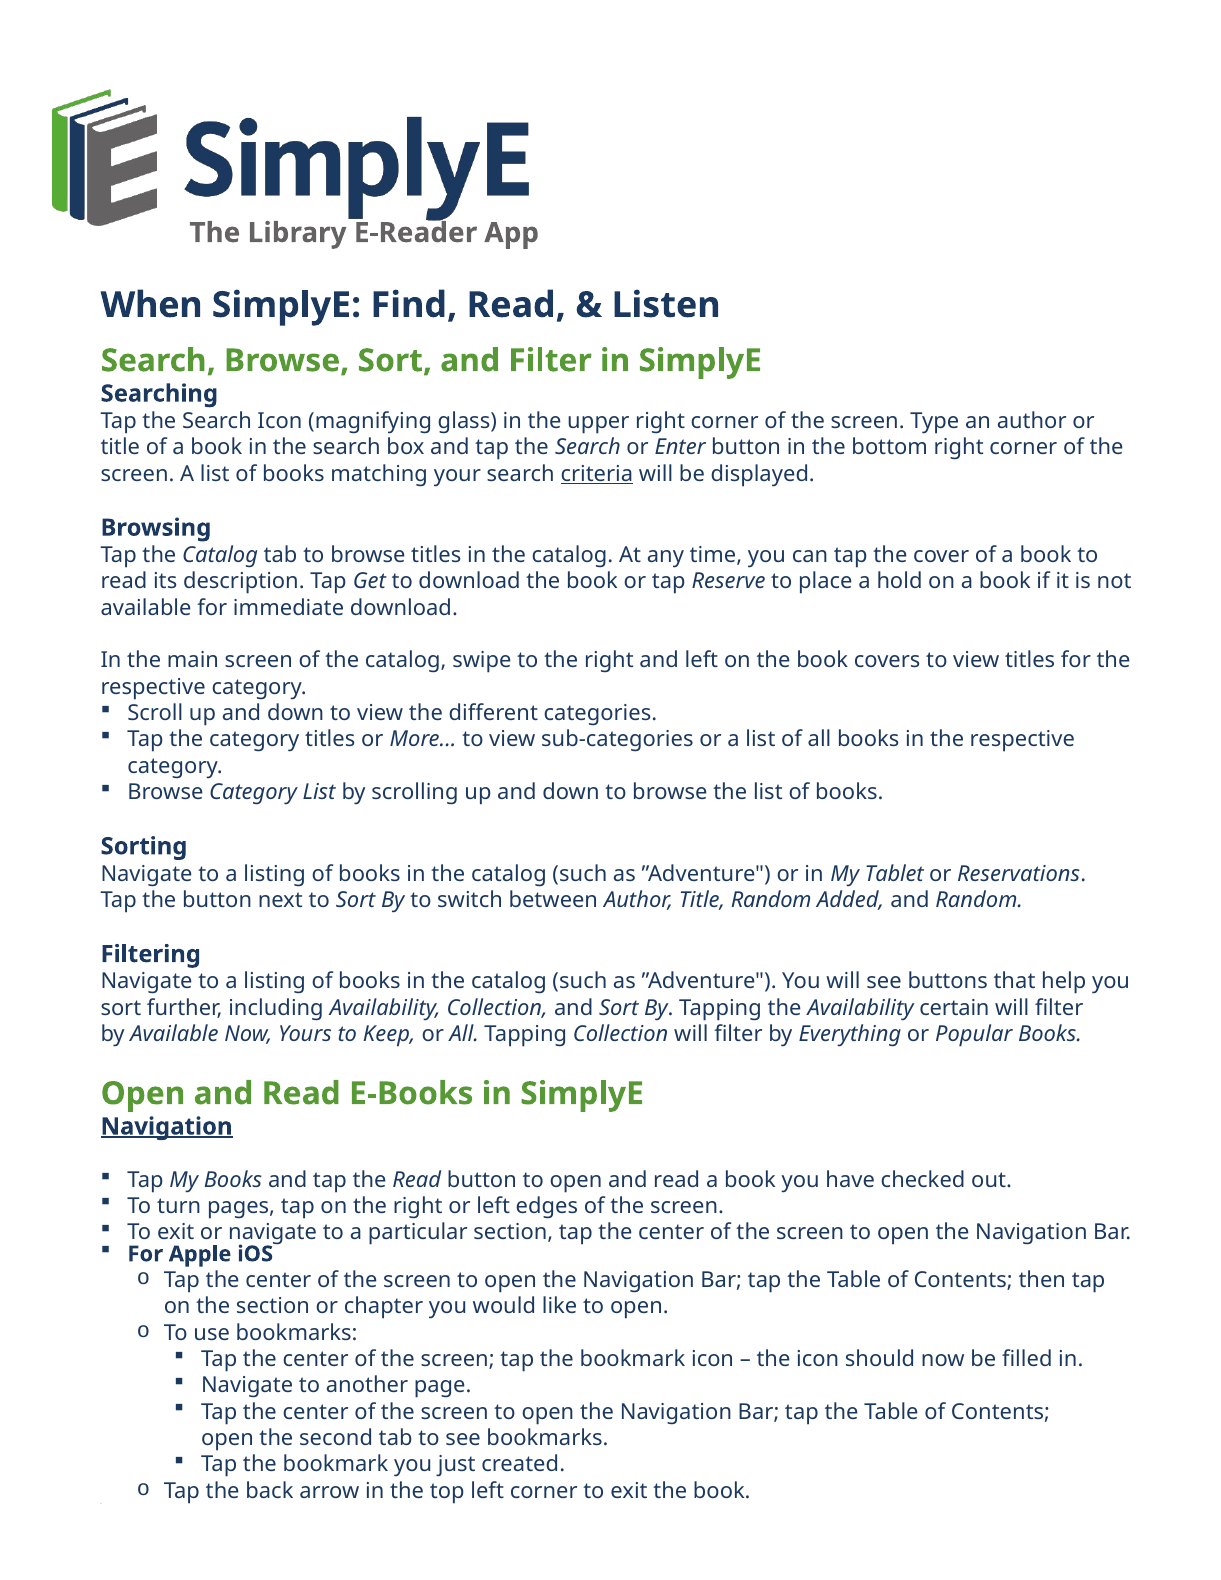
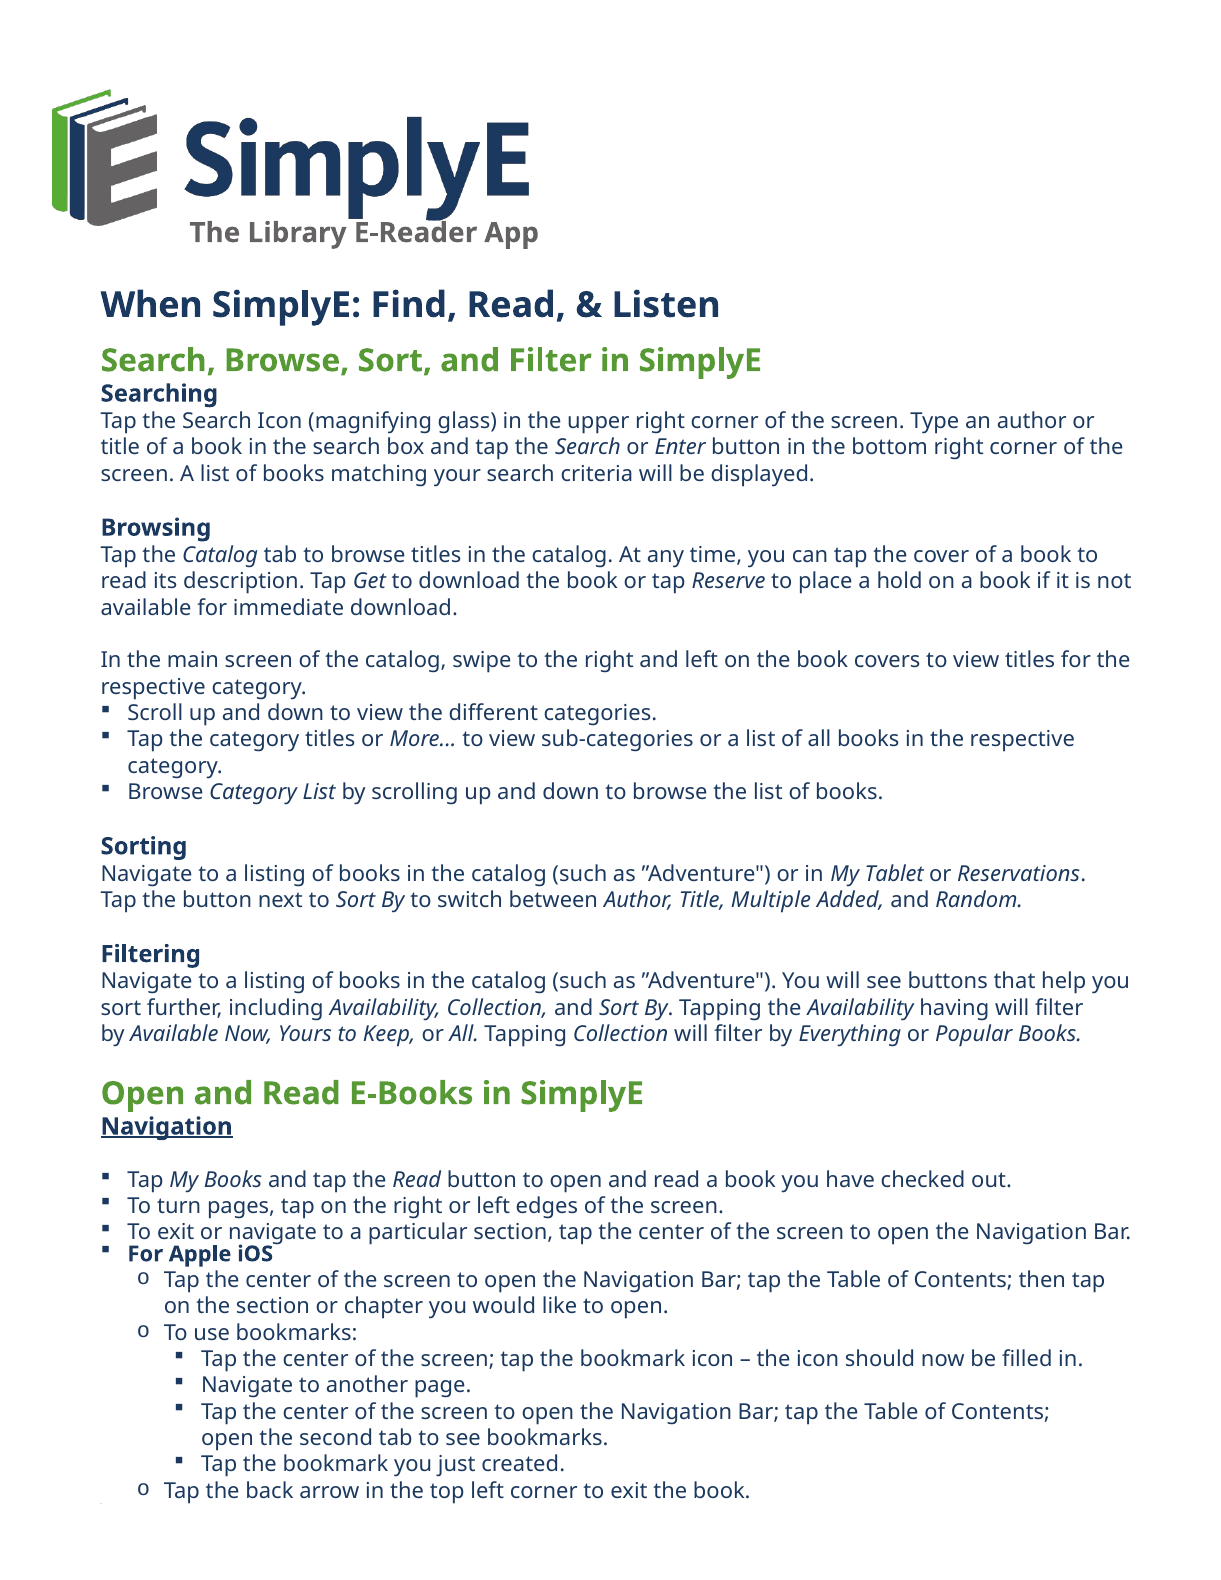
criteria underline: present -> none (597, 474)
Title Random: Random -> Multiple (771, 900)
certain: certain -> having (954, 1008)
